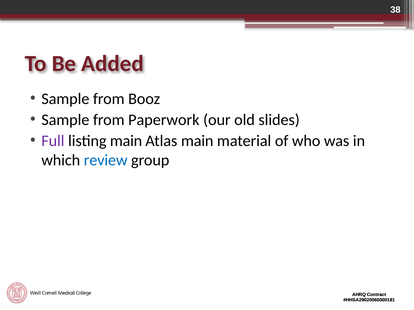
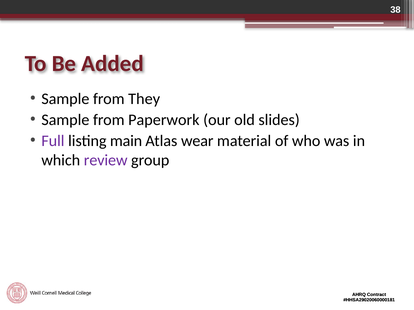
Booz: Booz -> They (144, 99)
Atlas main: main -> wear (197, 141)
review colour: blue -> purple (106, 161)
